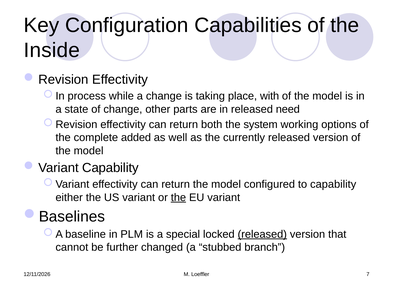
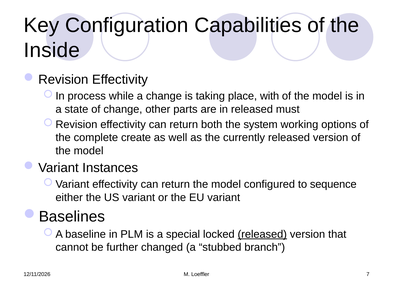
need: need -> must (288, 109)
added: added -> create (136, 137)
Capability: Capability -> Instances (110, 168)
to capability: capability -> sequence (333, 184)
the underline: present -> none (178, 197)
